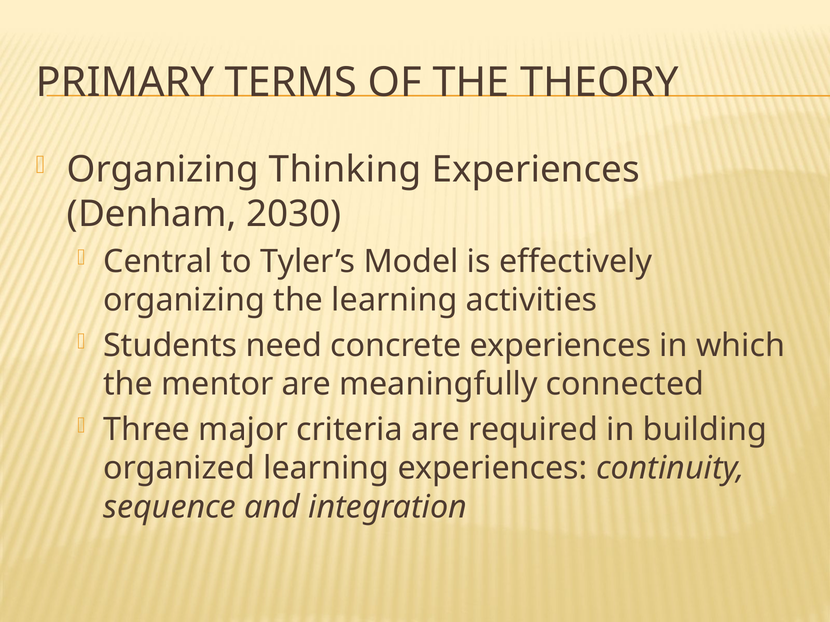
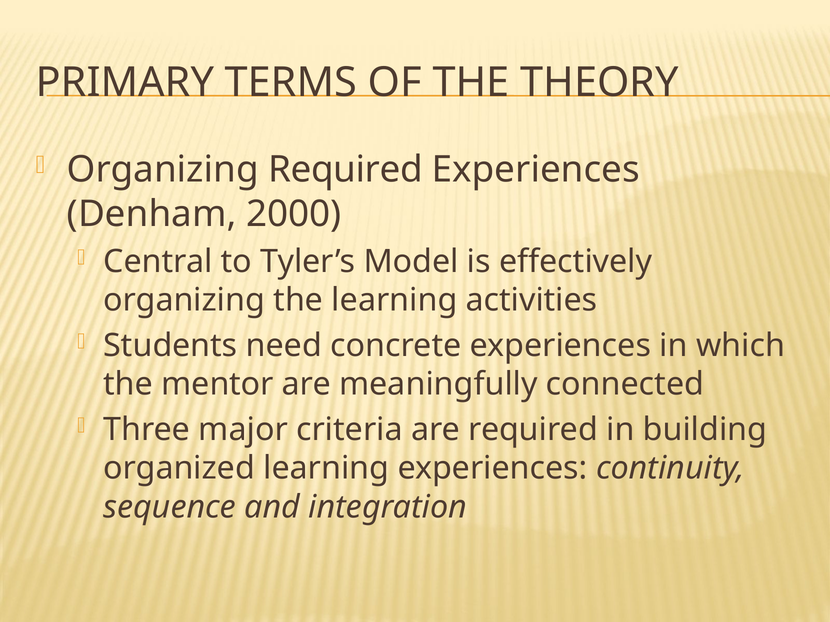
Organizing Thinking: Thinking -> Required (345, 170)
2030: 2030 -> 2000 (294, 214)
